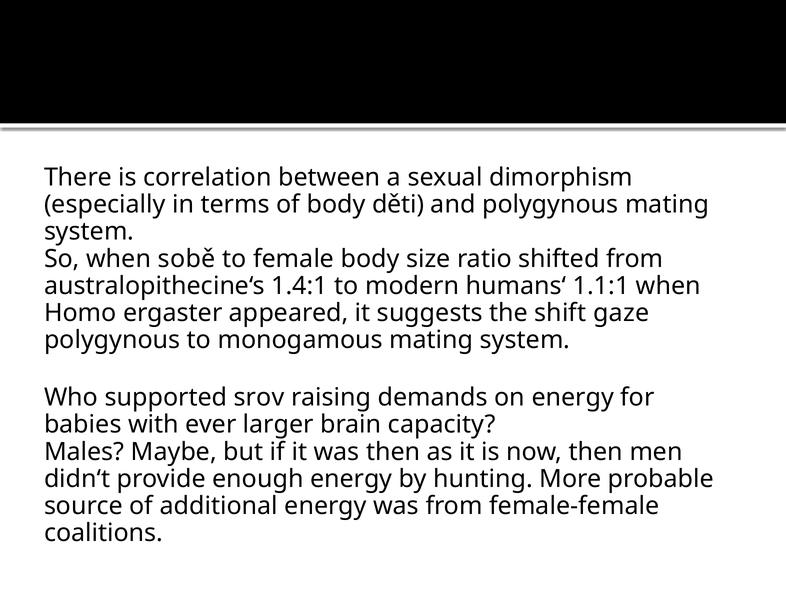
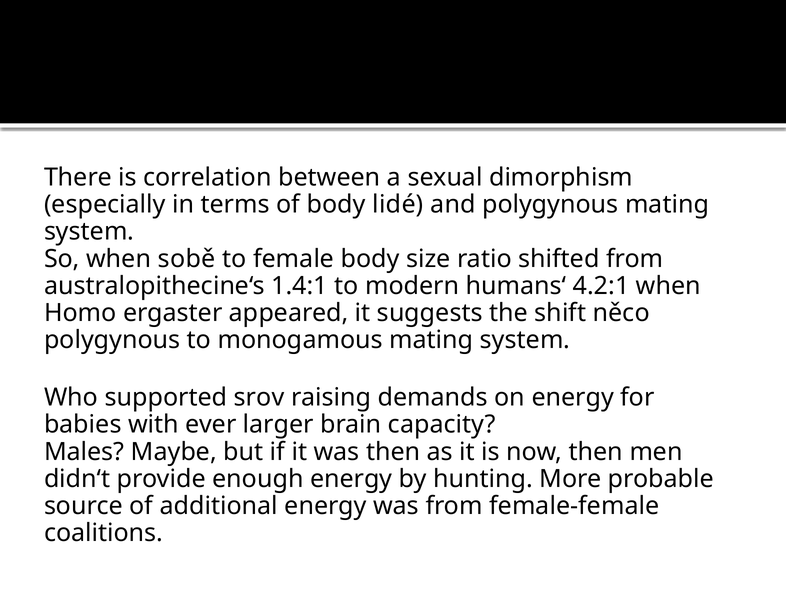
děti: děti -> lidé (398, 204)
1.1:1: 1.1:1 -> 4.2:1 (601, 286)
gaze: gaze -> něco (621, 313)
